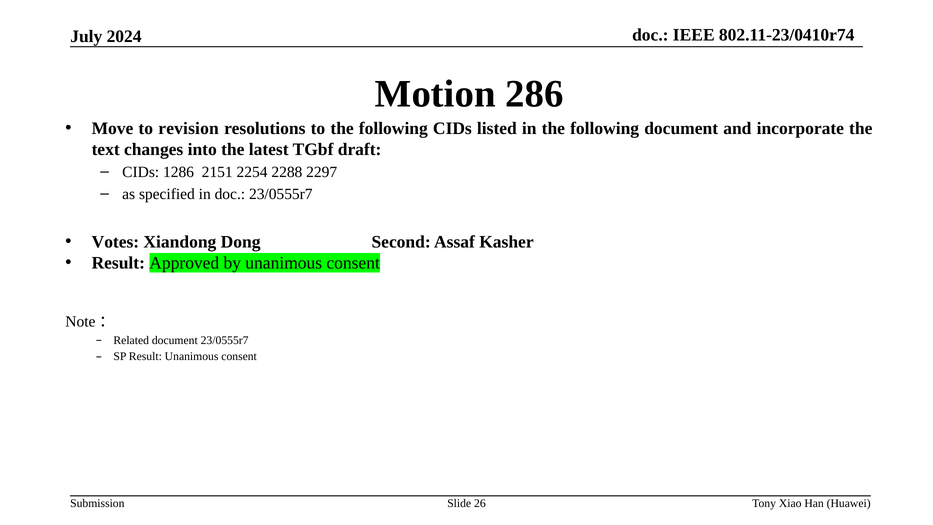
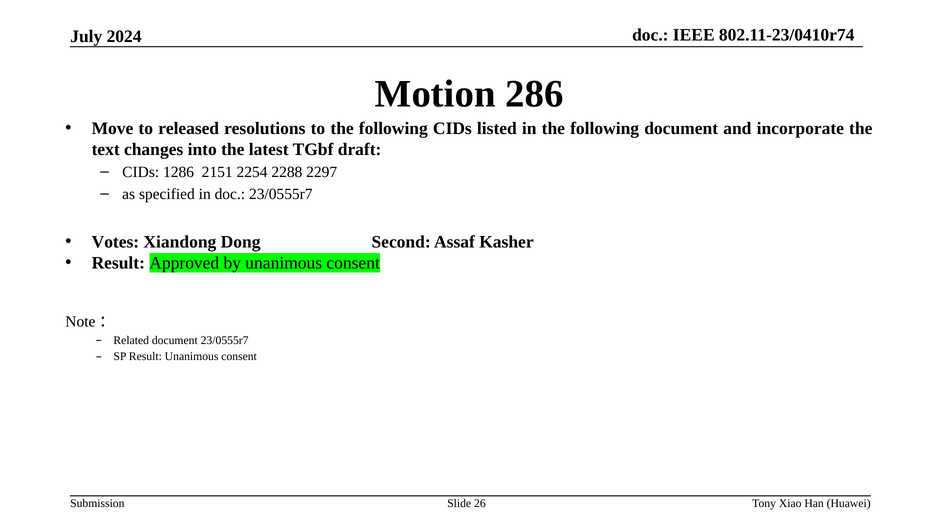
revision: revision -> released (189, 128)
